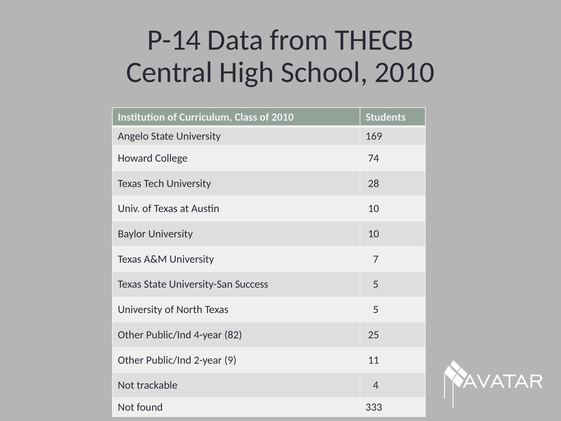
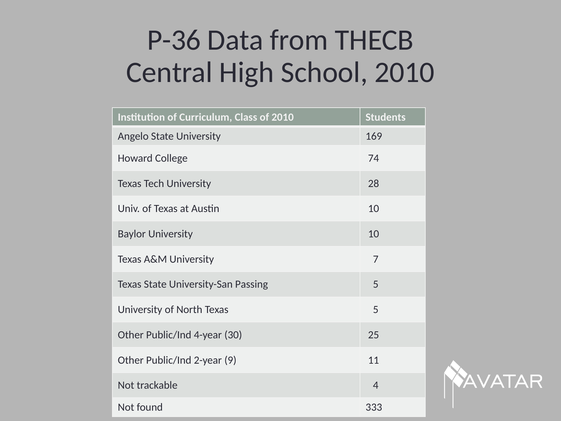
P-14: P-14 -> P-36 (174, 40)
Success: Success -> Passing (252, 284)
82: 82 -> 30 (233, 335)
